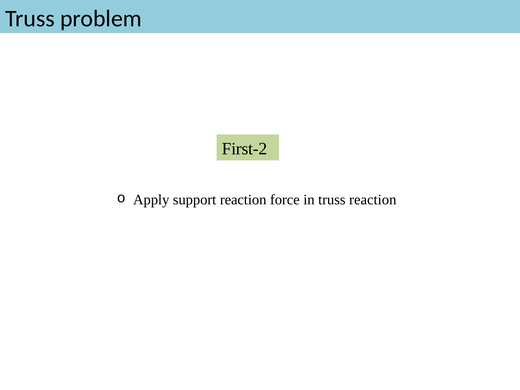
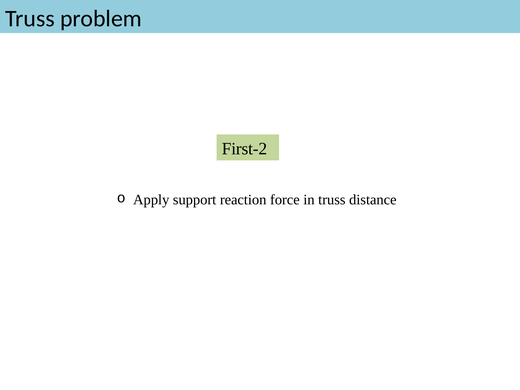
truss reaction: reaction -> distance (373, 200)
